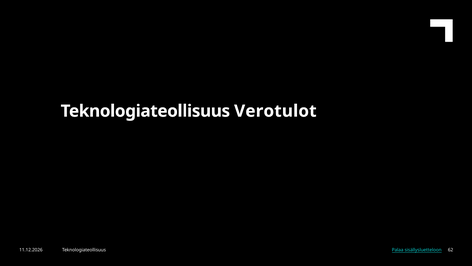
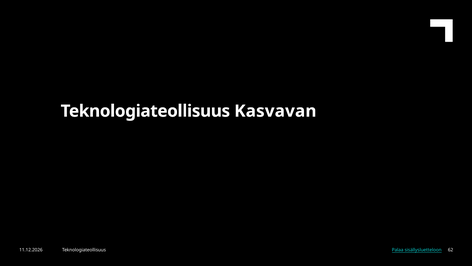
Verotulot: Verotulot -> Kasvavan (275, 111)
